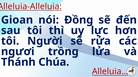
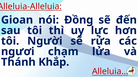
trồng: trồng -> chạm (63, 52)
Chúa: Chúa -> Khắp (54, 63)
